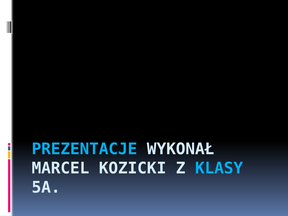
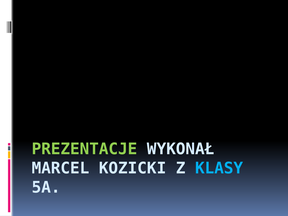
PREZENTACJE colour: light blue -> light green (85, 149)
